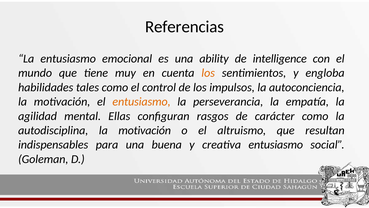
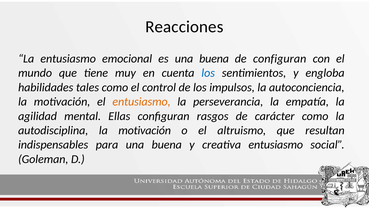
Referencias: Referencias -> Reacciones (184, 27)
es una ability: ability -> buena (214, 59)
de intelligence: intelligence -> configuran (280, 59)
los colour: orange -> blue (208, 73)
